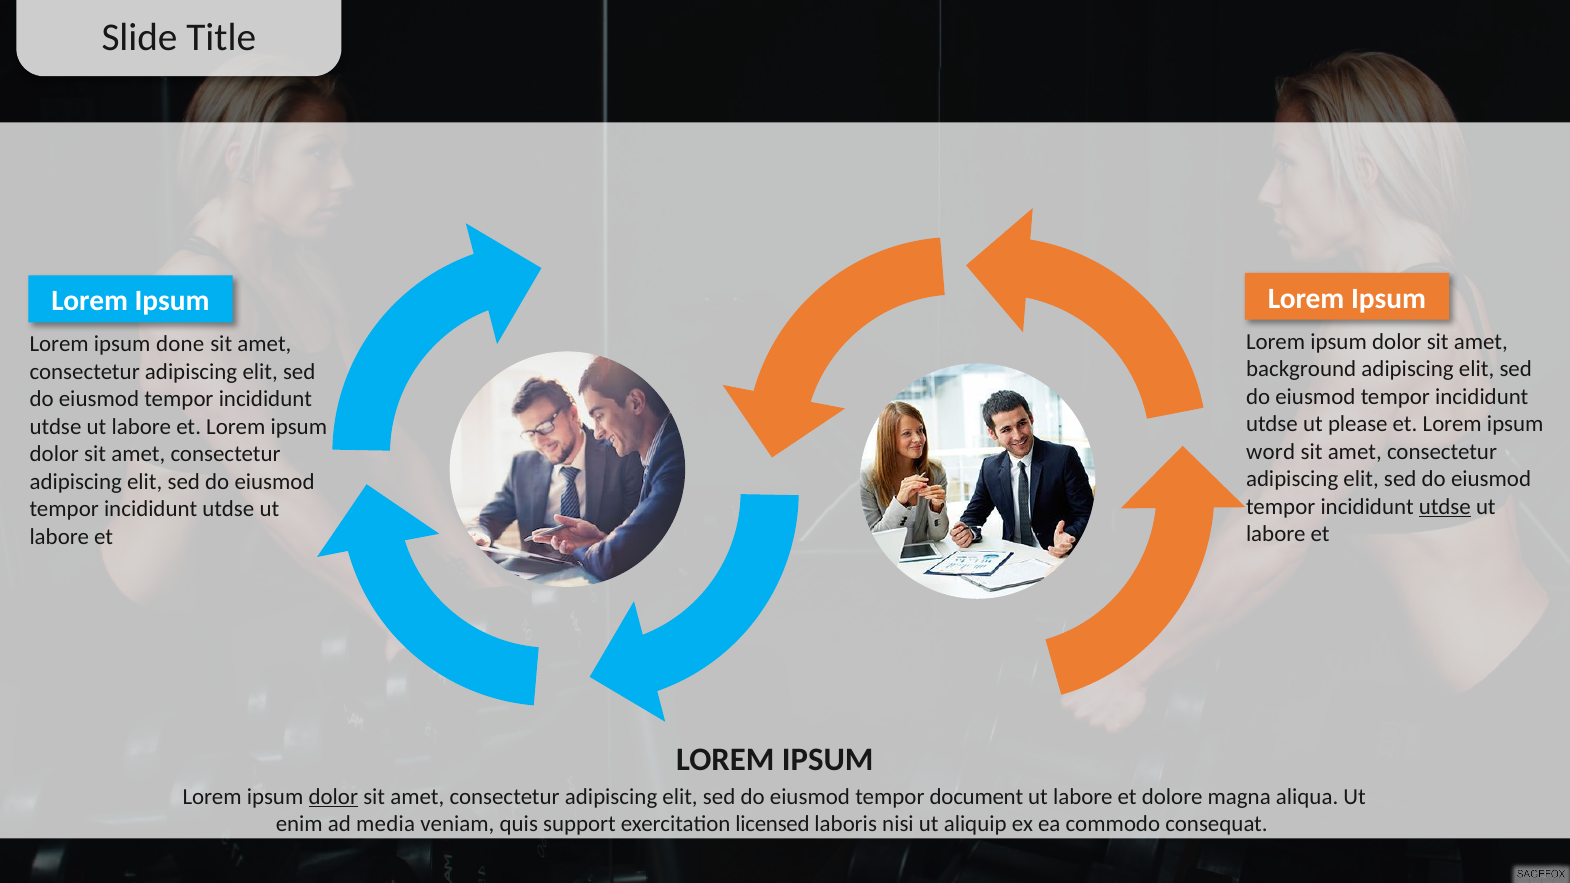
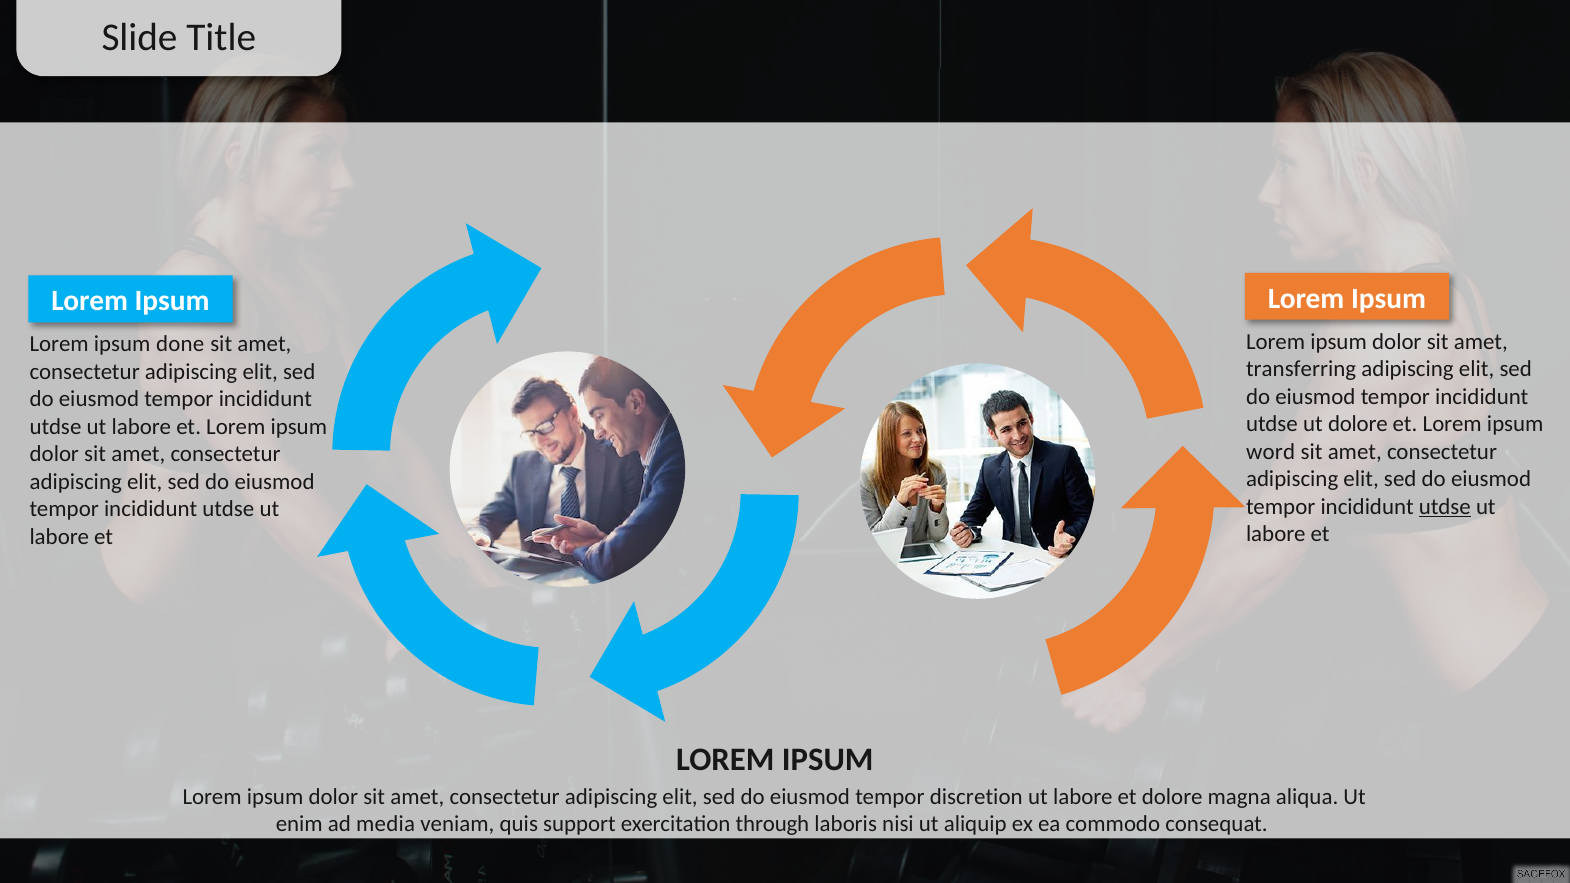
background: background -> transferring (1301, 369)
ut please: please -> dolore (1358, 424)
dolor underline: present -> none (333, 797)
document: document -> discretion (976, 797)
licensed: licensed -> through (772, 824)
